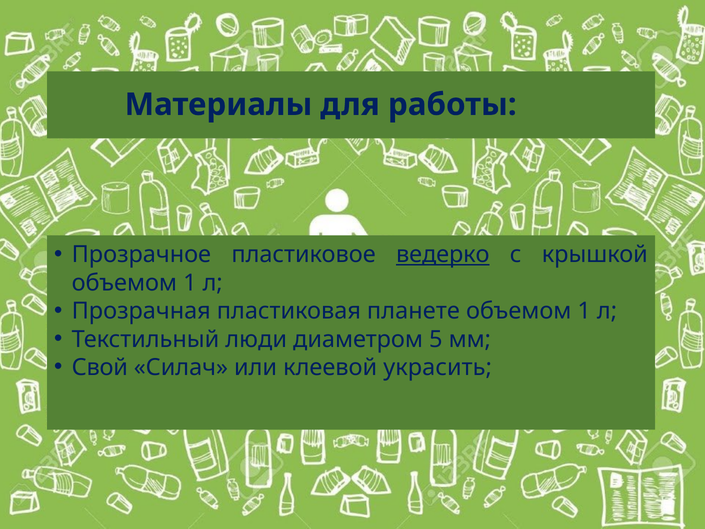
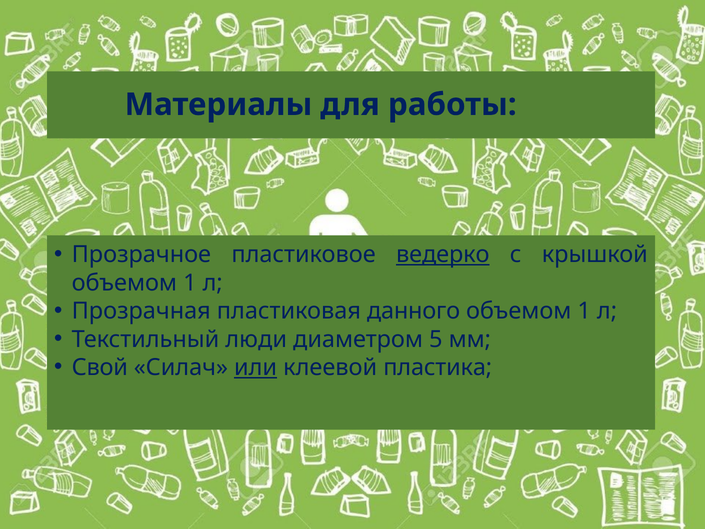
планете: планете -> данного (414, 311)
или underline: none -> present (256, 367)
украсить: украсить -> пластика (438, 367)
